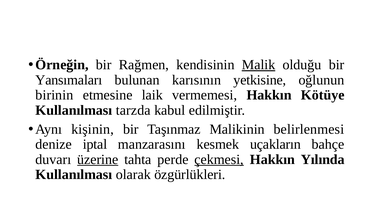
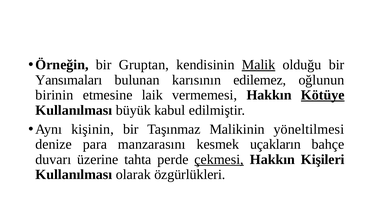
Rağmen: Rağmen -> Gruptan (144, 65)
yetkisine: yetkisine -> edilemez (260, 80)
Kötüye underline: none -> present (323, 95)
tarzda: tarzda -> büyük (133, 110)
belirlenmesi: belirlenmesi -> yöneltilmesi (309, 129)
iptal: iptal -> para (95, 144)
üzerine underline: present -> none (98, 159)
Yılında: Yılında -> Kişileri (323, 159)
